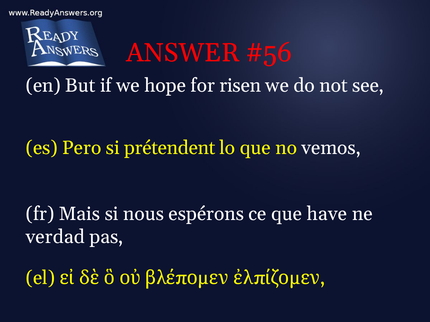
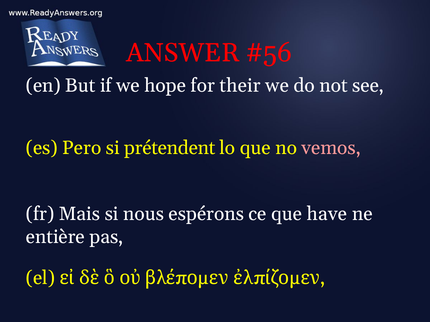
risen: risen -> their (240, 86)
vemos colour: white -> pink (331, 148)
verdad: verdad -> entière (55, 237)
